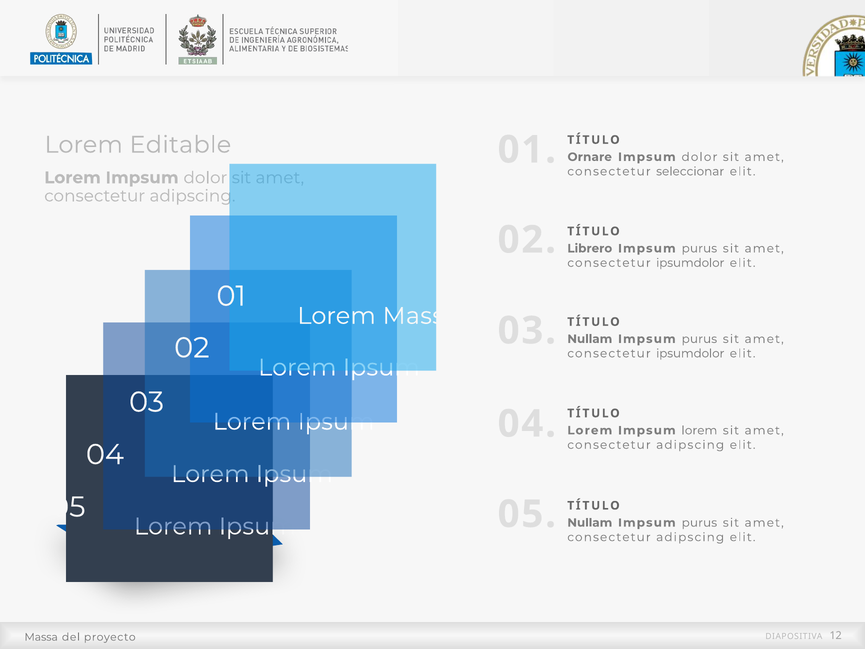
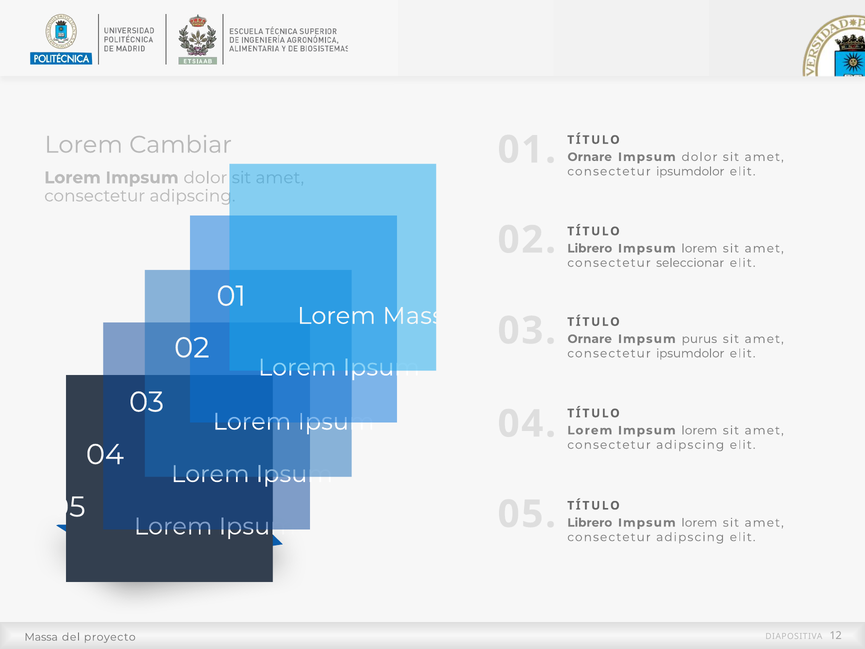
Editable: Editable -> Cambiar (181, 145)
seleccionar: seleccionar -> ipsumdolor (690, 171)
purus: purus -> lorem (699, 248)
ipsumdolor: ipsumdolor -> seleccionar (690, 263)
Nullam: Nullam -> Ornare (590, 339)
Nullam: Nullam -> Librero (590, 523)
purus: purus -> lorem (699, 523)
